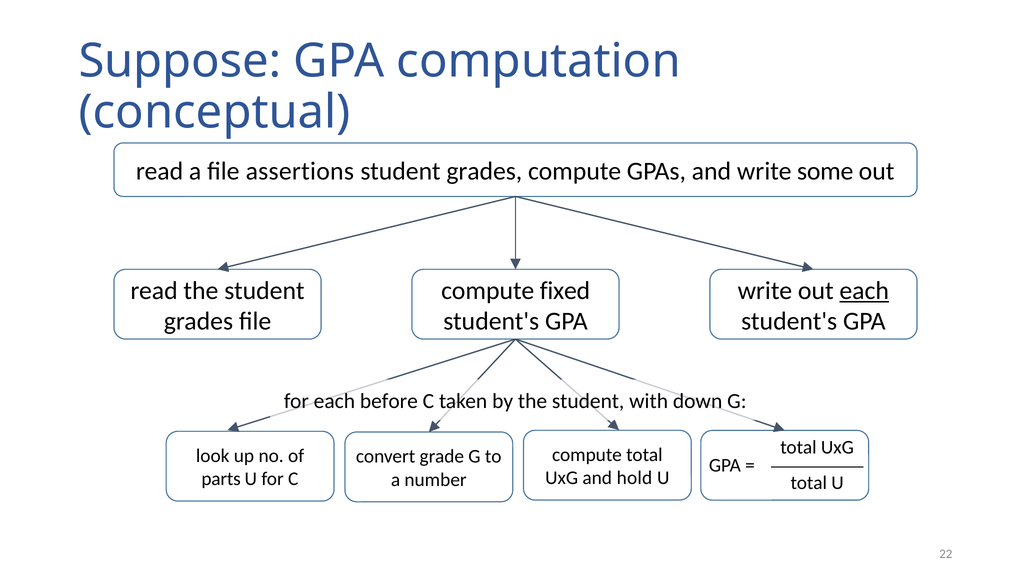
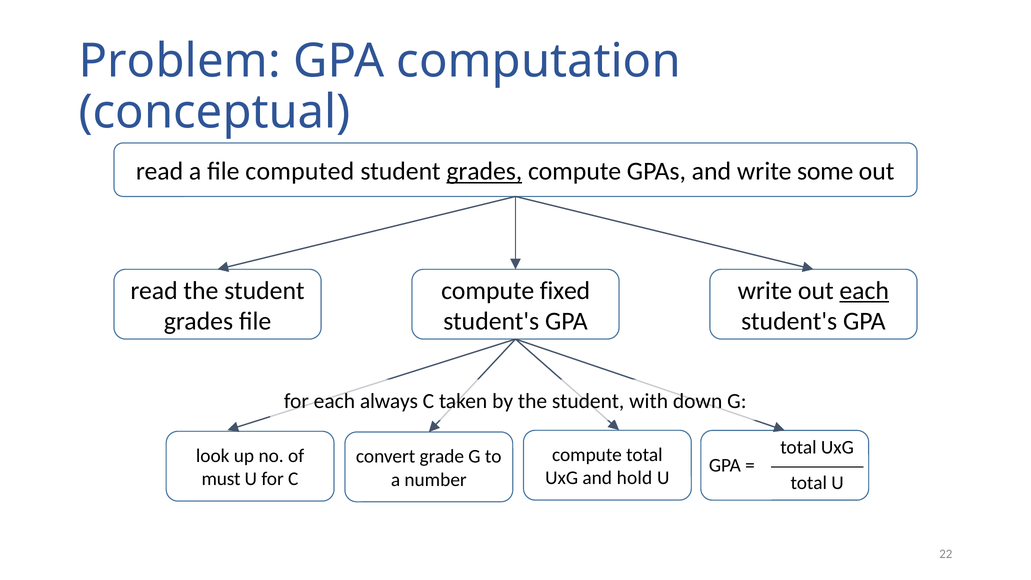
Suppose: Suppose -> Problem (180, 61)
assertions: assertions -> computed (300, 171)
grades underline: none -> present (484, 171)
before: before -> always (389, 401)
parts: parts -> must (221, 479)
